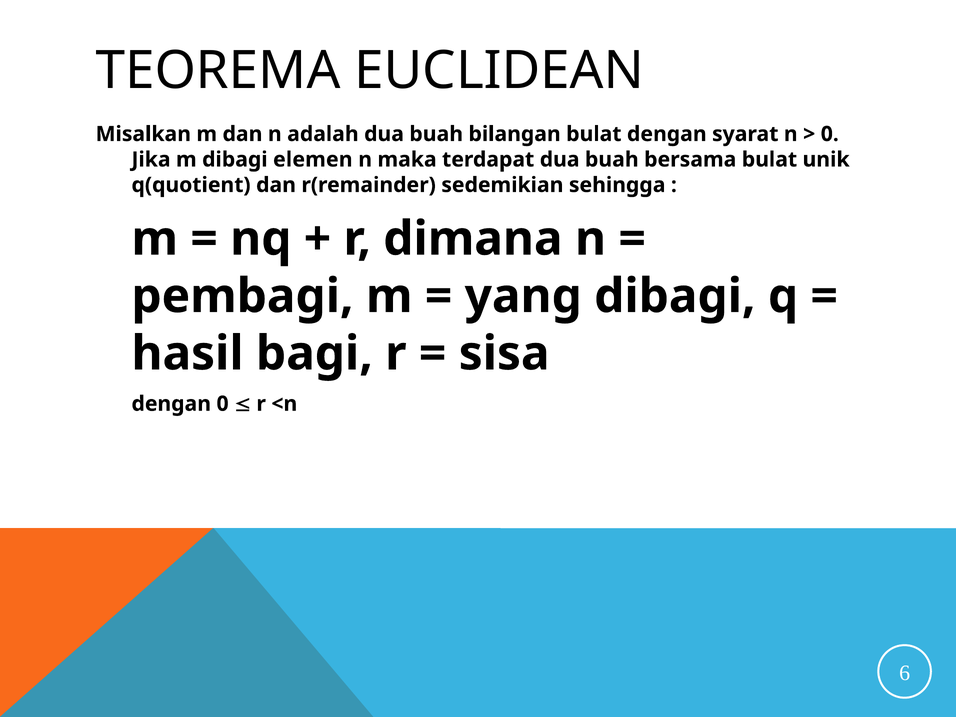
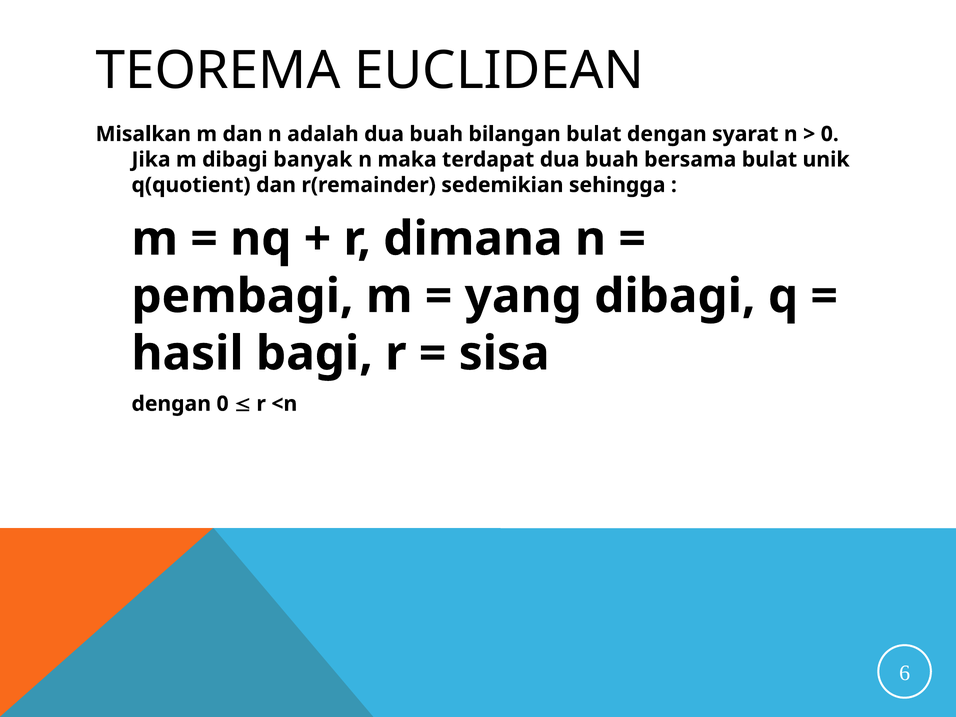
elemen: elemen -> banyak (313, 160)
